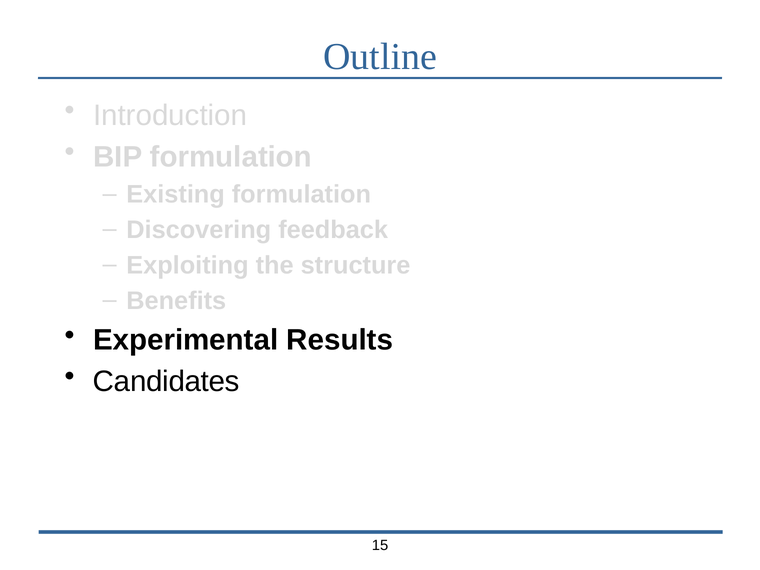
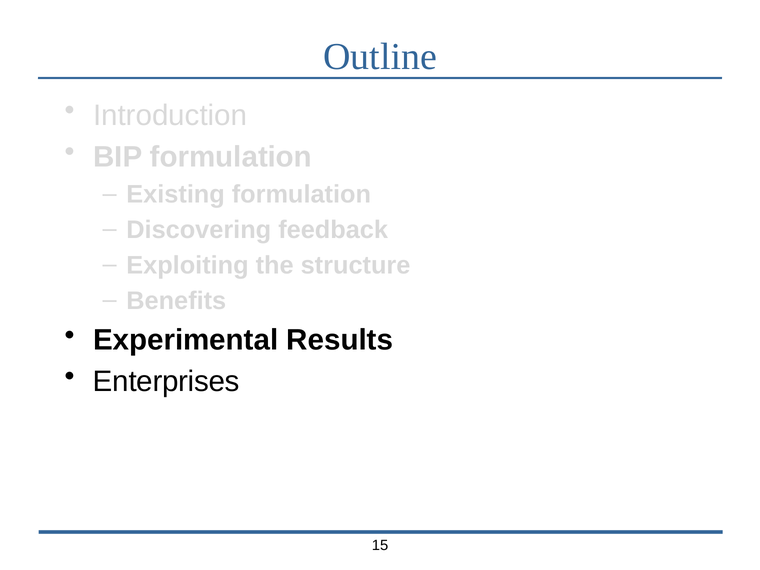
Candidates: Candidates -> Enterprises (166, 381)
